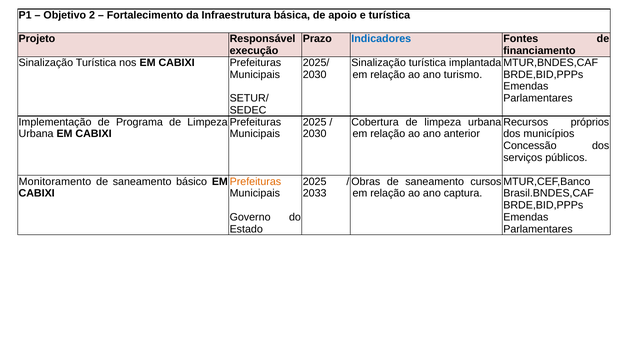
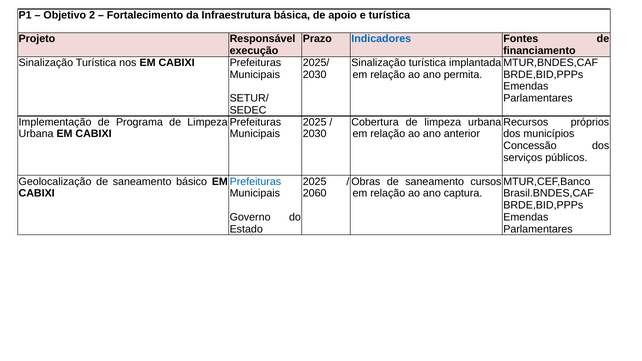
turismo: turismo -> permita (463, 75)
Monitoramento: Monitoramento -> Geolocalização (55, 182)
Prefeituras colour: orange -> blue (255, 182)
2033: 2033 -> 2060 (315, 193)
